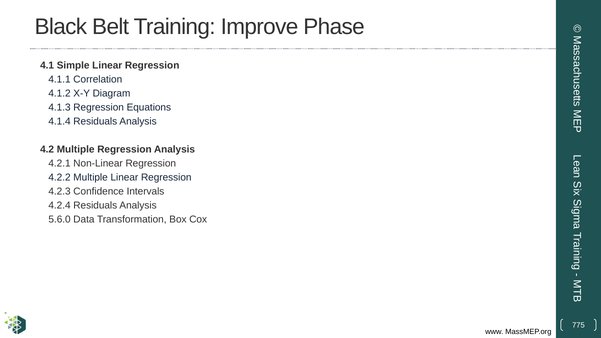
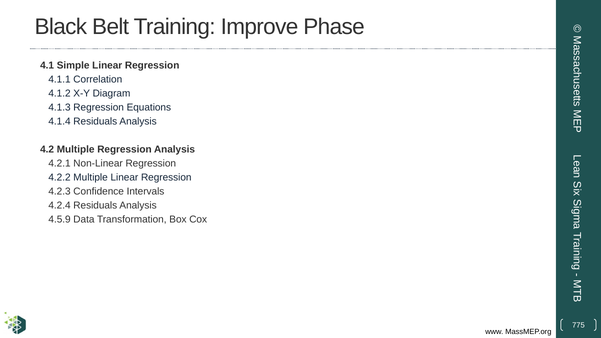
5.6.0: 5.6.0 -> 4.5.9 (60, 220)
